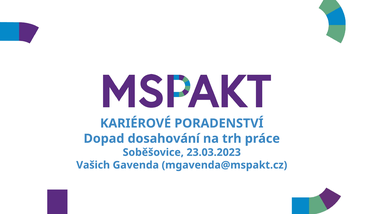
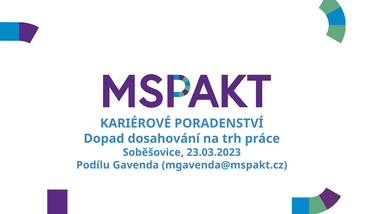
Vašich: Vašich -> Podílu (93, 165)
